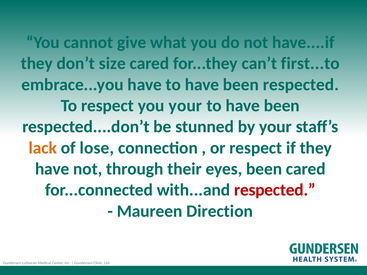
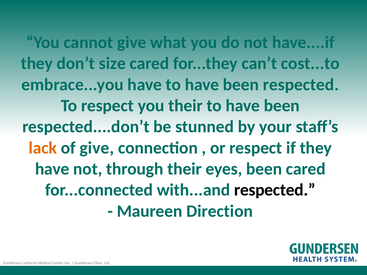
first...to: first...to -> cost...to (310, 64)
you your: your -> their (185, 106)
of lose: lose -> give (97, 148)
respected colour: red -> black (275, 190)
